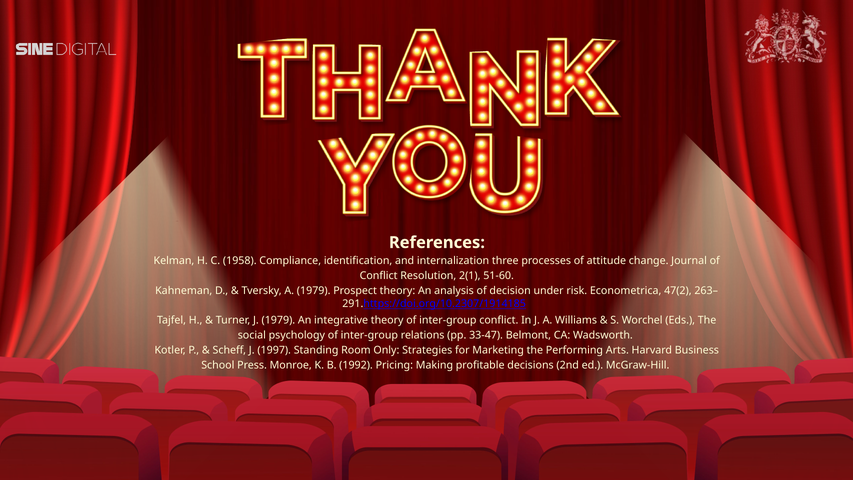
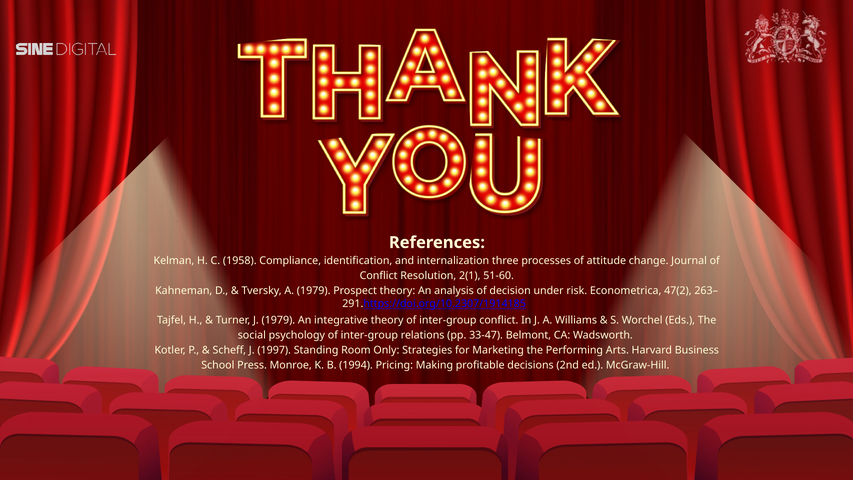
1992: 1992 -> 1994 (356, 365)
